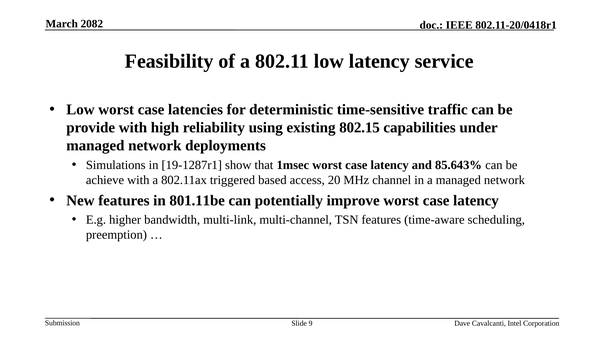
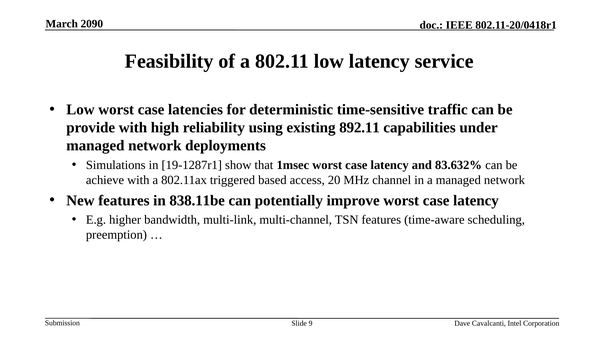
2082: 2082 -> 2090 (92, 24)
802.15: 802.15 -> 892.11 (360, 128)
85.643%: 85.643% -> 83.632% (458, 165)
801.11be: 801.11be -> 838.11be (197, 200)
